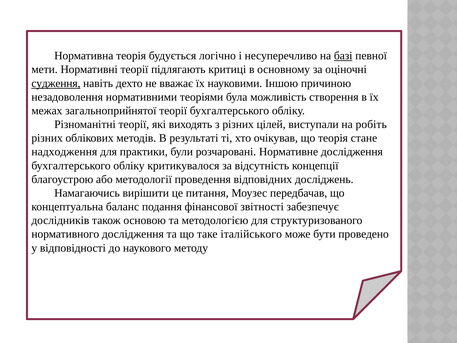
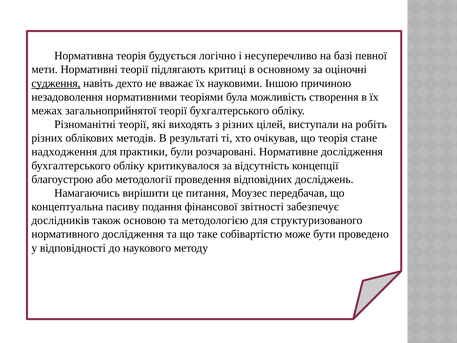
базі underline: present -> none (343, 56)
баланс: баланс -> пасиву (123, 207)
італійського: італійського -> собівартістю (251, 234)
